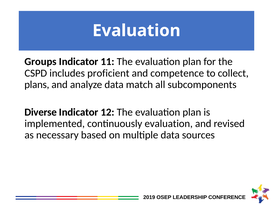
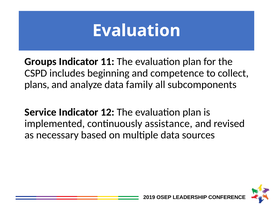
proficient: proficient -> beginning (108, 73)
match: match -> family (139, 84)
Diverse: Diverse -> Service (41, 112)
continuously evaluation: evaluation -> assistance (169, 123)
